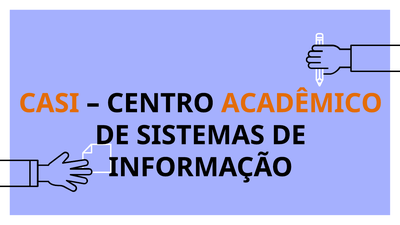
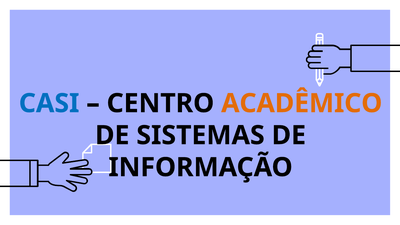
CASI colour: orange -> blue (49, 103)
